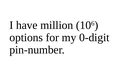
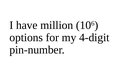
0-digit: 0-digit -> 4-digit (94, 37)
